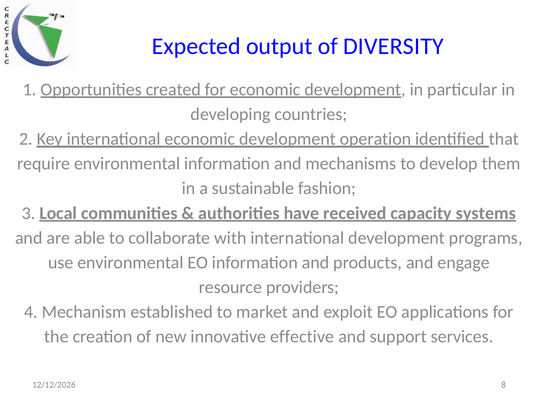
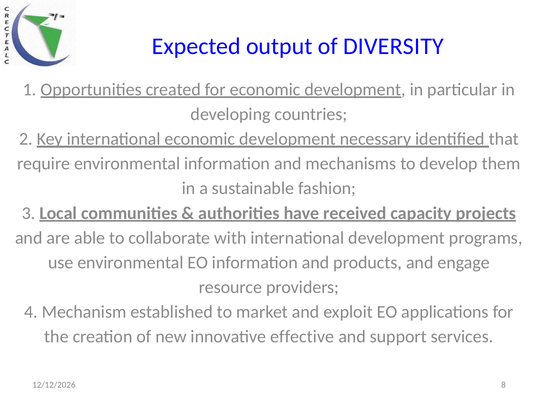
operation: operation -> necessary (376, 139)
systems: systems -> projects (486, 213)
